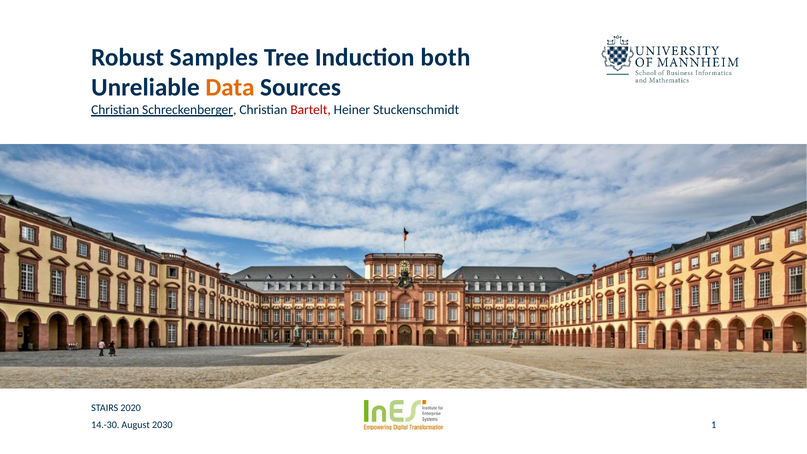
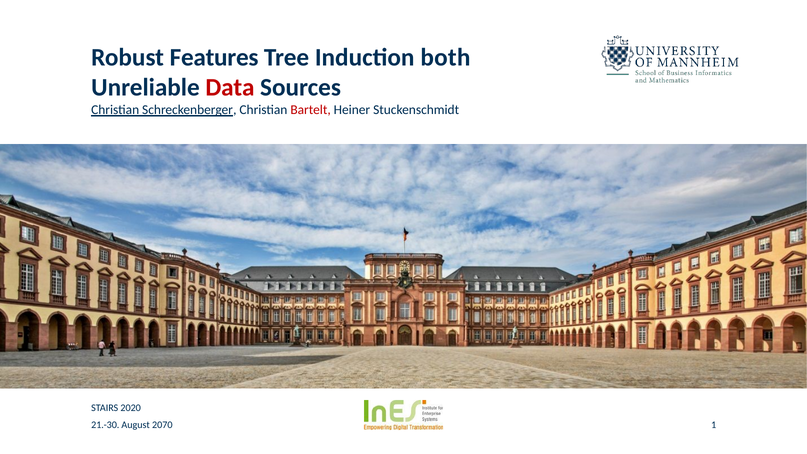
Samples: Samples -> Features (214, 57)
Data colour: orange -> red (230, 88)
14.-30: 14.-30 -> 21.-30 (105, 425)
2030: 2030 -> 2070 (162, 425)
